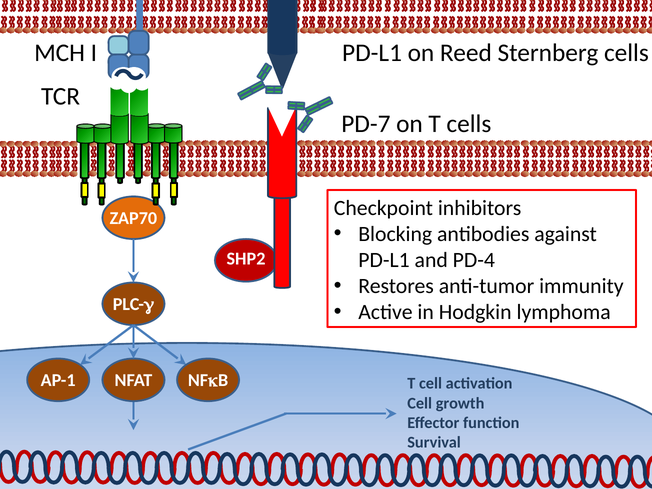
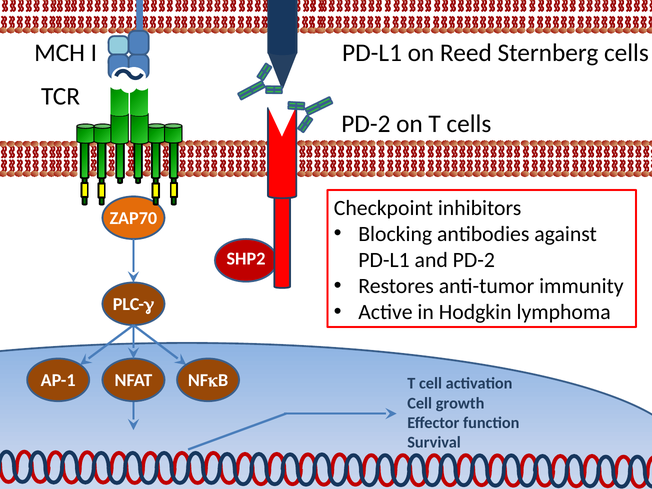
PD-7: PD-7 -> PD-2 (366, 124)
and PD-4: PD-4 -> PD-2 (474, 260)
